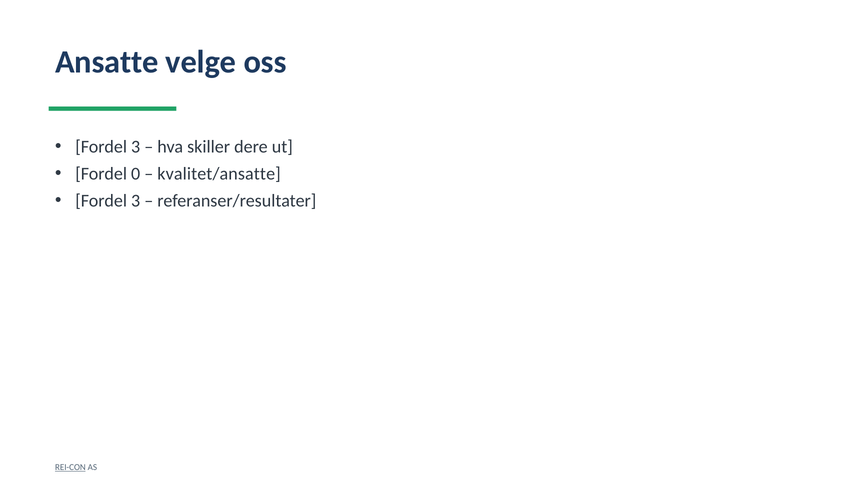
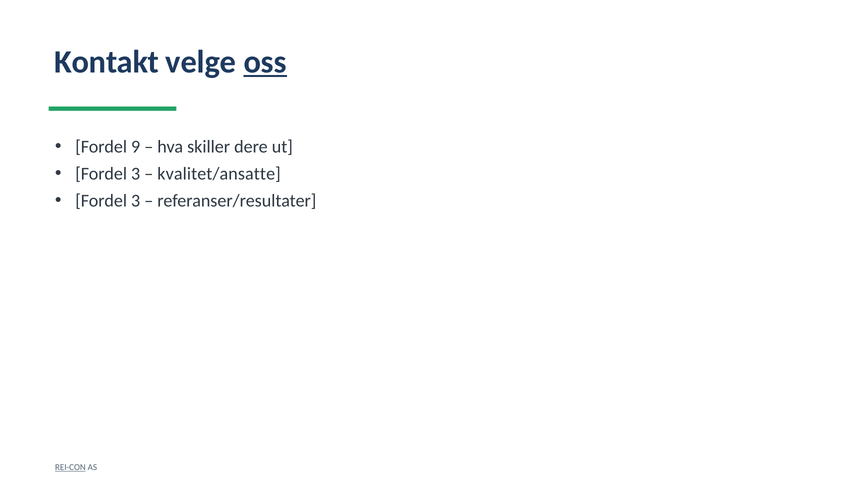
Ansatte: Ansatte -> Kontakt (107, 62)
oss underline: none -> present (265, 62)
3: 3 -> 9 (136, 147)
0: 0 -> 3 (136, 174)
